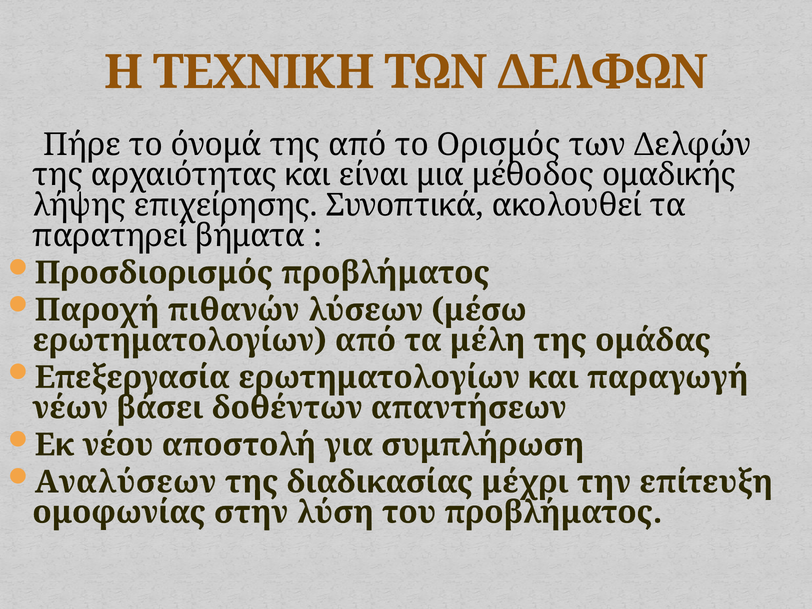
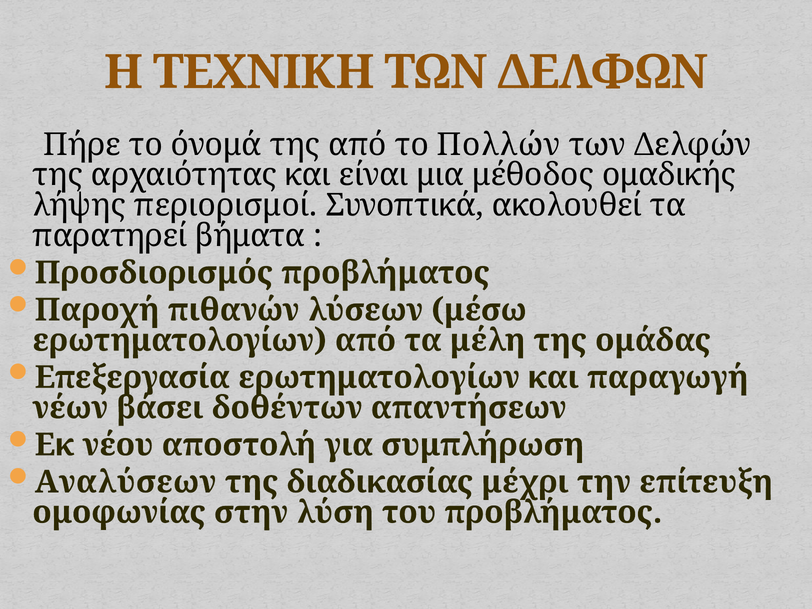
Ορισμός: Ορισμός -> Πολλών (499, 145)
επιχείρησης: επιχείρησης -> περιορισμοί (226, 205)
